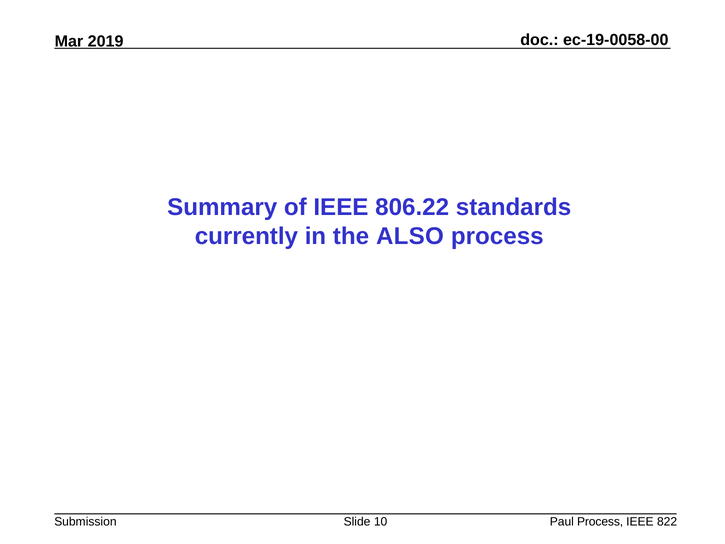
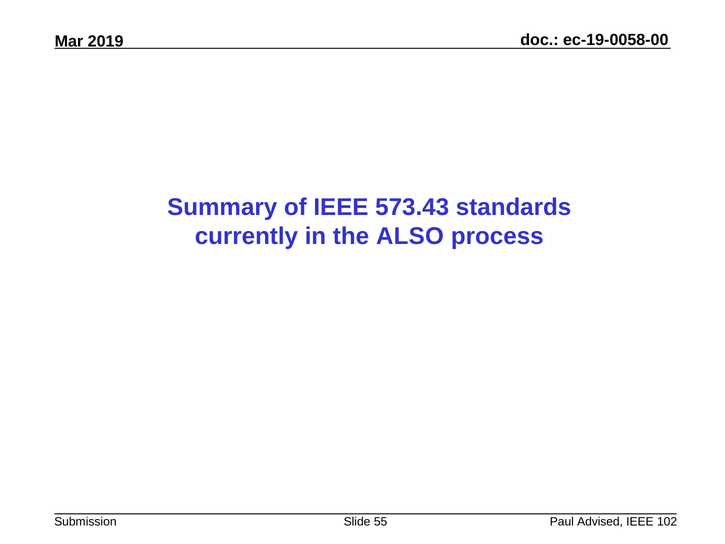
806.22: 806.22 -> 573.43 (412, 207)
10: 10 -> 55 (381, 521)
Paul Process: Process -> Advised (600, 521)
822: 822 -> 102 (667, 521)
